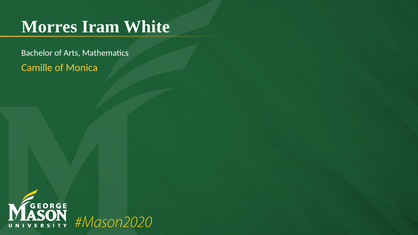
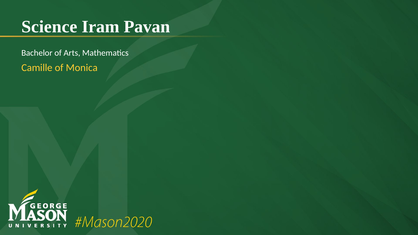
Morres: Morres -> Science (49, 27)
White: White -> Pavan (147, 27)
